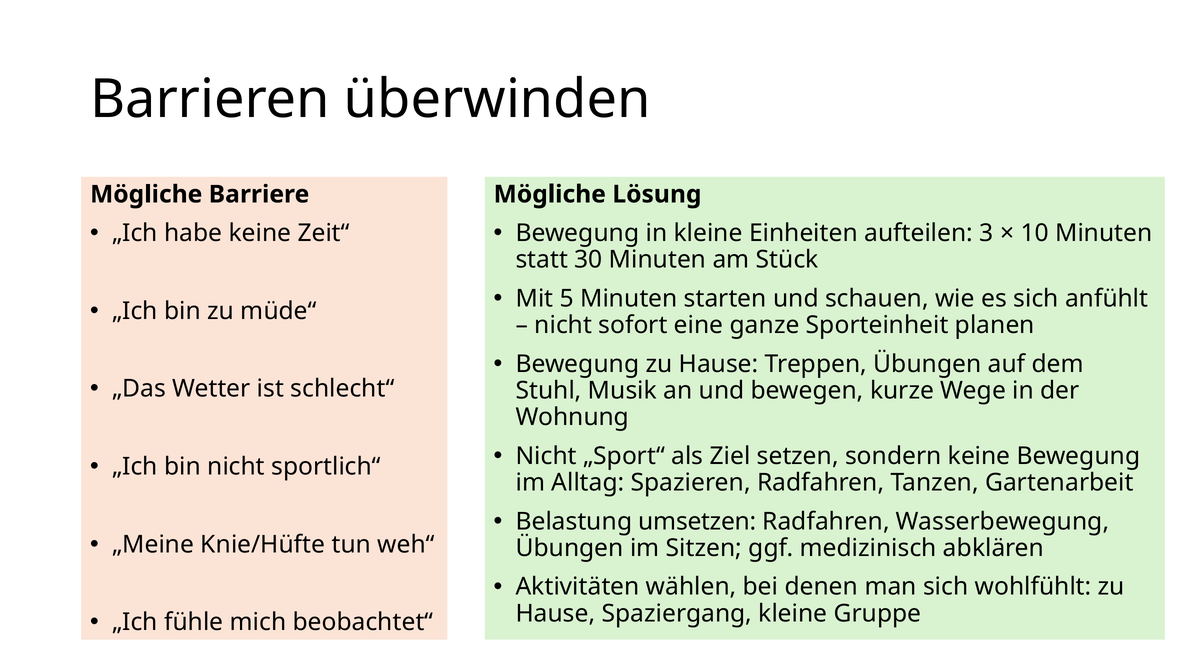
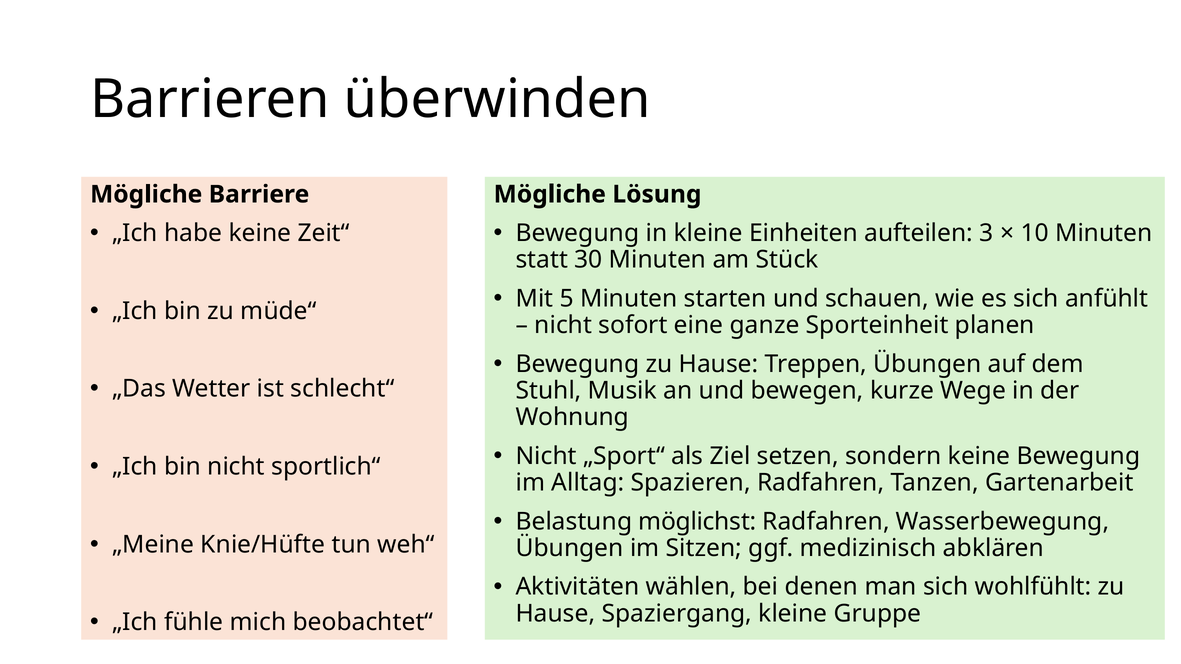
umsetzen: umsetzen -> möglichst (697, 522)
